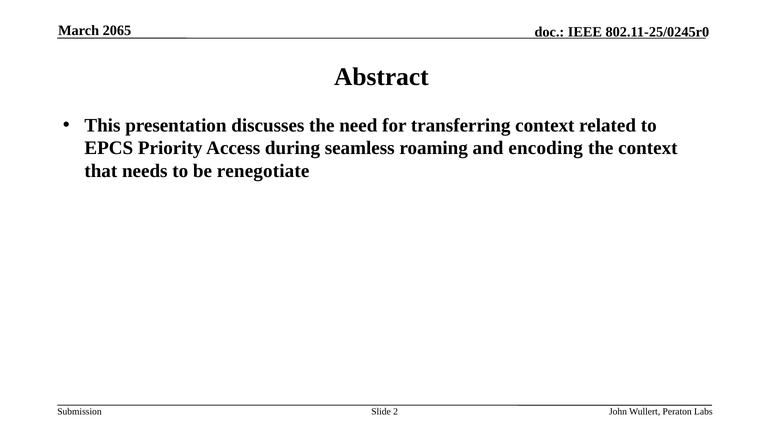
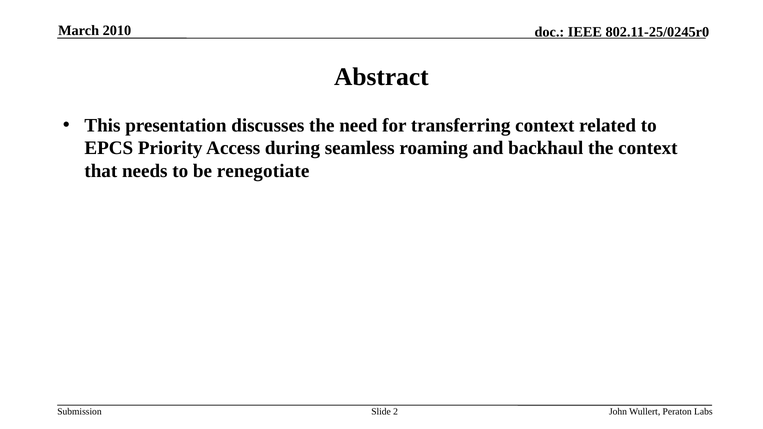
2065: 2065 -> 2010 (117, 30)
encoding: encoding -> backhaul (546, 148)
